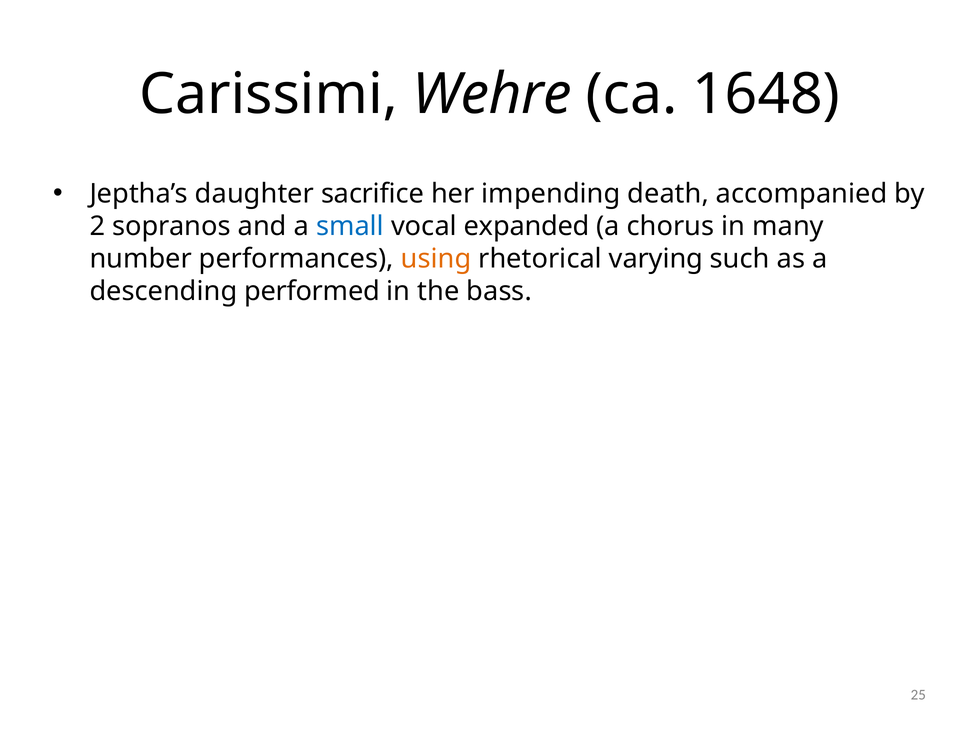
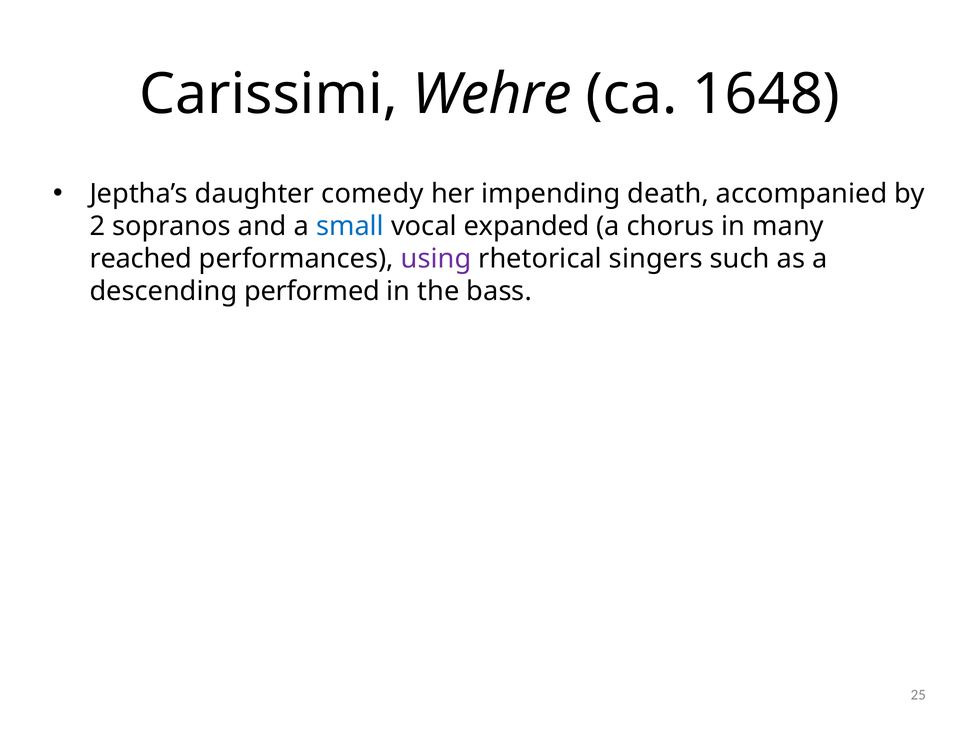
sacrifice: sacrifice -> comedy (372, 194)
number: number -> reached (141, 259)
using colour: orange -> purple (436, 259)
varying: varying -> singers (656, 259)
